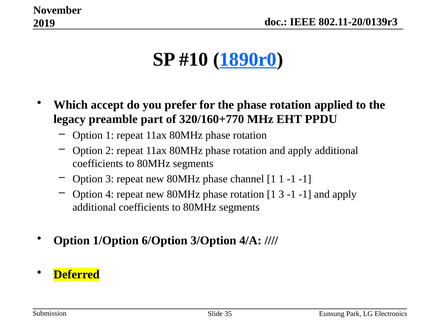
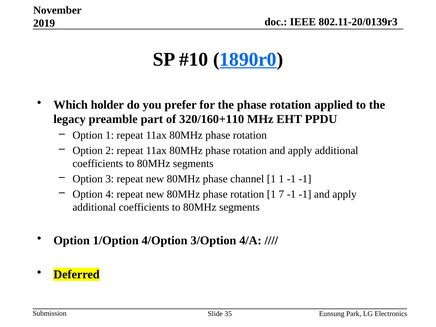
accept: accept -> holder (107, 105)
320/160+770: 320/160+770 -> 320/160+110 (212, 119)
1 3: 3 -> 7 (281, 194)
6/Option: 6/Option -> 4/Option (165, 240)
